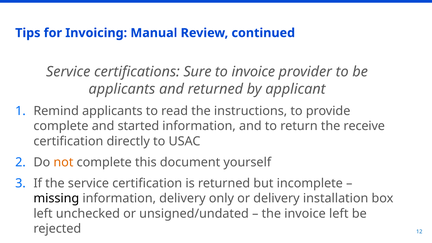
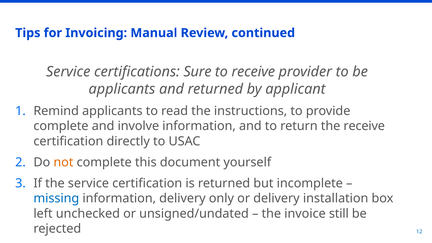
to invoice: invoice -> receive (253, 72)
started: started -> involve (138, 126)
missing colour: black -> blue (56, 198)
invoice left: left -> still (339, 214)
